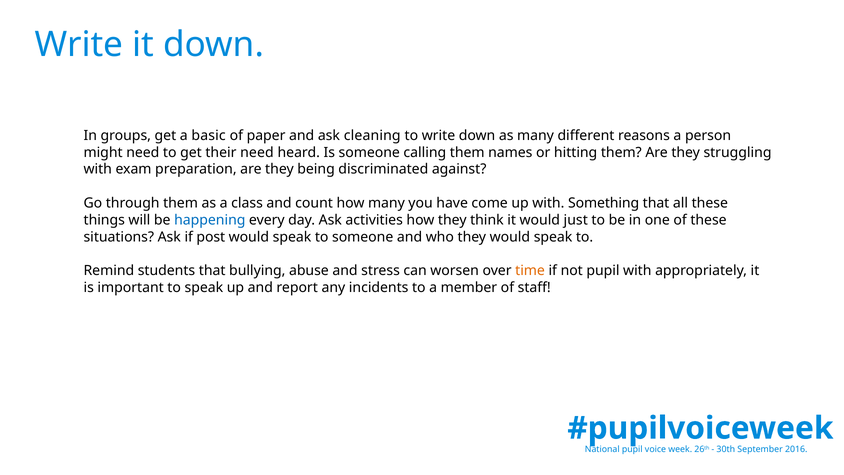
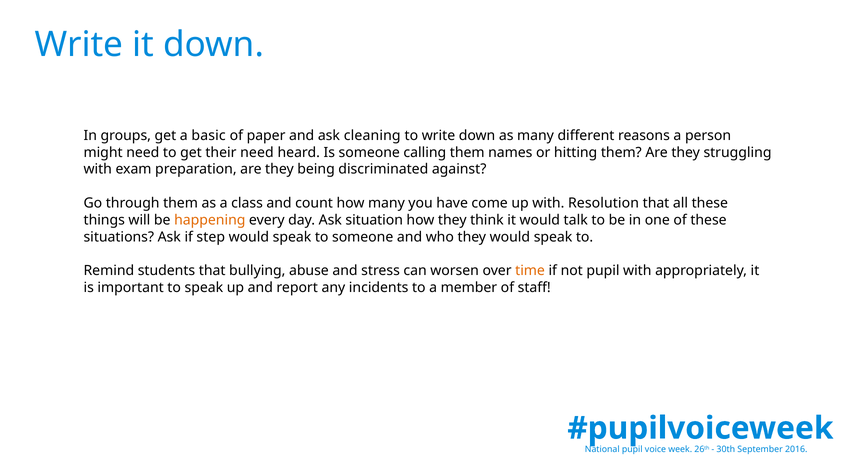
Something: Something -> Resolution (603, 203)
happening colour: blue -> orange (210, 220)
activities: activities -> situation (374, 220)
just: just -> talk (576, 220)
post: post -> step (211, 237)
